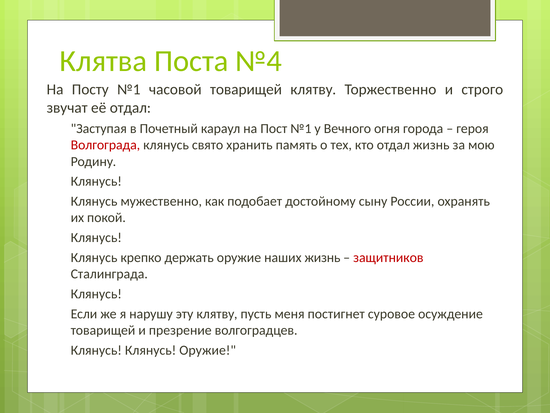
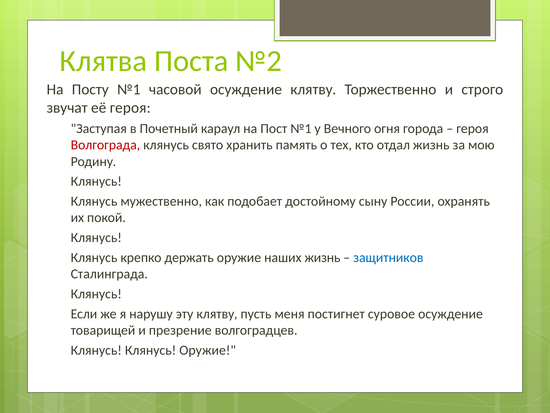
№4: №4 -> №2 (259, 61)
часовой товарищей: товарищей -> осуждение (246, 89)
её отдал: отдал -> героя (130, 108)
защитников colour: red -> blue (388, 257)
